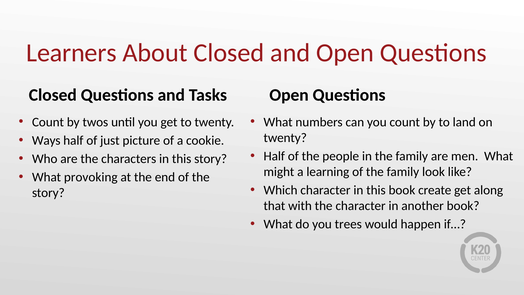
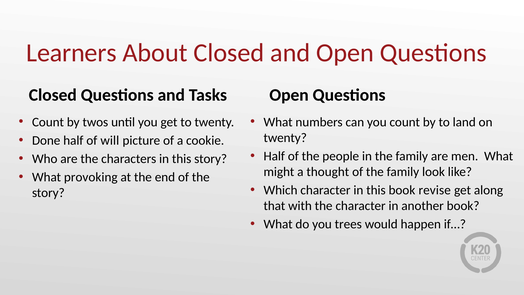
Ways: Ways -> Done (46, 140)
just: just -> will (110, 140)
learning: learning -> thought (328, 172)
create: create -> revise (435, 190)
